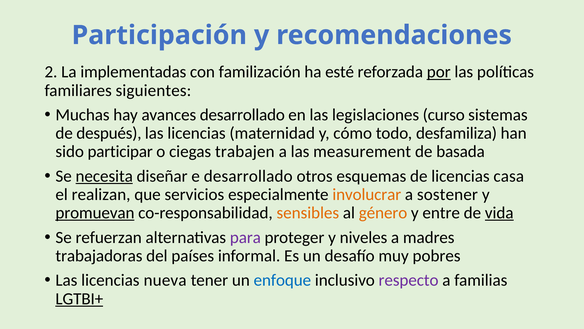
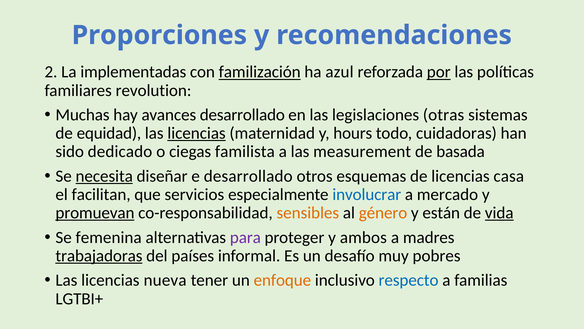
Participación: Participación -> Proporciones (159, 35)
familización underline: none -> present (260, 72)
esté: esté -> azul (339, 72)
siguientes: siguientes -> revolution (154, 90)
curso: curso -> otras (444, 115)
después: después -> equidad (109, 133)
licencias underline: none -> present (197, 133)
cómo: cómo -> hours (353, 133)
desfamiliza: desfamiliza -> cuidadoras (456, 133)
participar: participar -> dedicado (120, 151)
trabajen: trabajen -> familista (245, 151)
realizan: realizan -> facilitan (101, 194)
involucrar colour: orange -> blue (367, 194)
sostener: sostener -> mercado (448, 194)
entre: entre -> están (441, 213)
refuerzan: refuerzan -> femenina (109, 237)
niveles: niveles -> ambos (363, 237)
trabajadoras underline: none -> present (99, 255)
enfoque colour: blue -> orange (282, 280)
respecto colour: purple -> blue (409, 280)
LGTBI+ underline: present -> none (79, 298)
